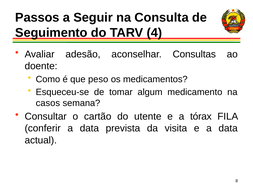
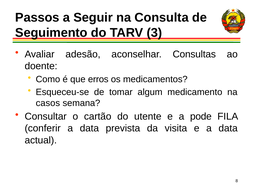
4: 4 -> 3 (154, 33)
peso: peso -> erros (98, 79)
tórax: tórax -> pode (201, 116)
